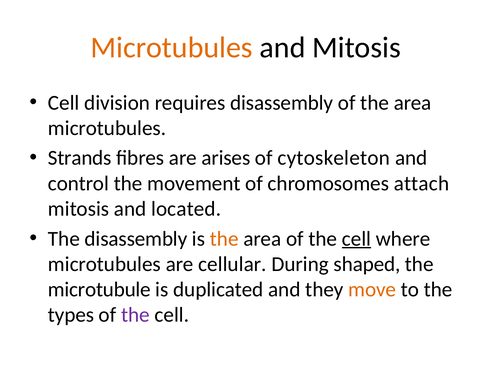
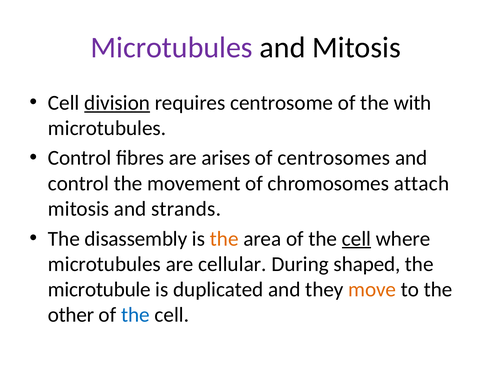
Microtubules colour: orange -> purple (172, 48)
division underline: none -> present (117, 103)
requires disassembly: disassembly -> centrosome (282, 103)
of the area: area -> with (413, 103)
Strands: Strands -> Control (80, 158)
cytoskeleton: cytoskeleton -> centrosomes (334, 158)
located: located -> strands (186, 209)
types: types -> other (71, 315)
the colour: purple -> blue (135, 315)
